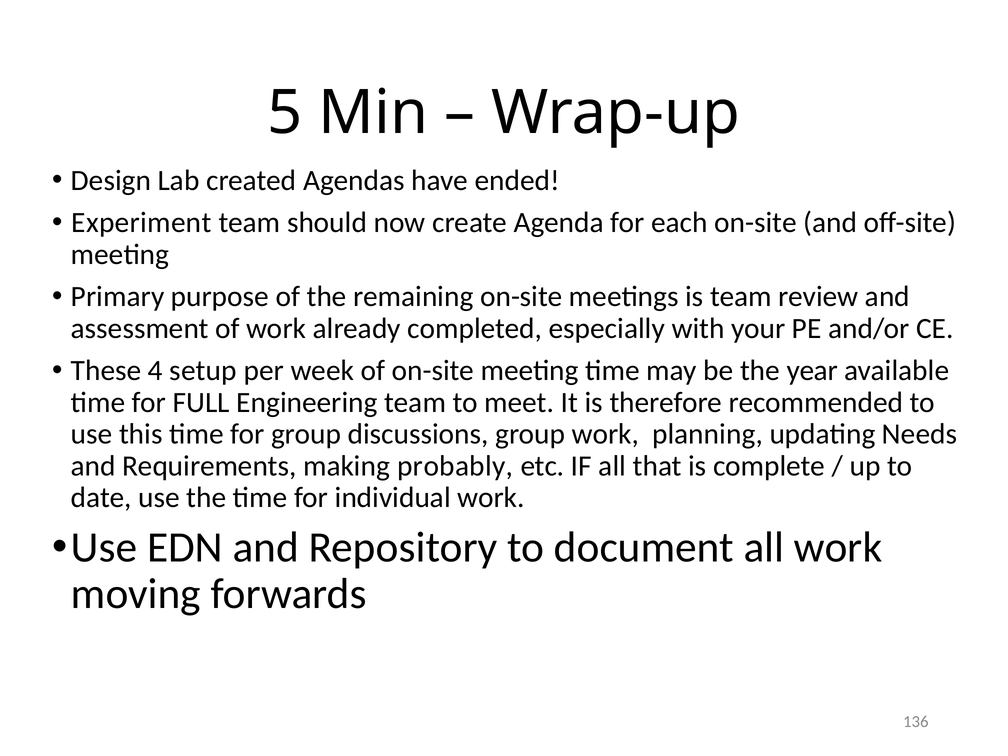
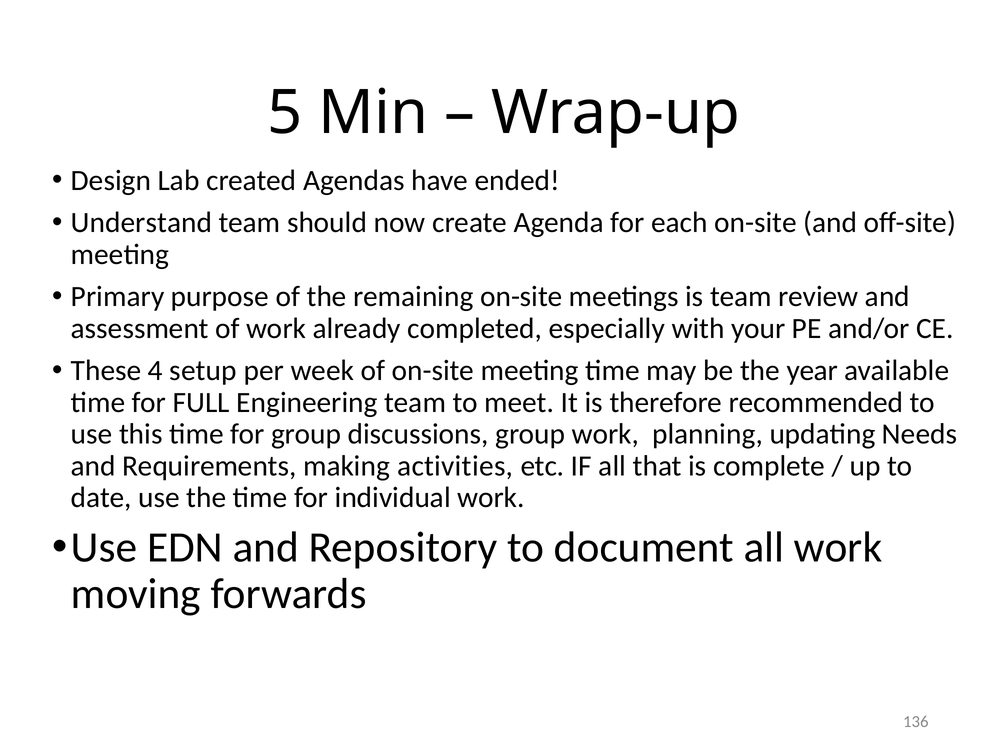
Experiment: Experiment -> Understand (142, 223)
probably: probably -> activities (455, 466)
